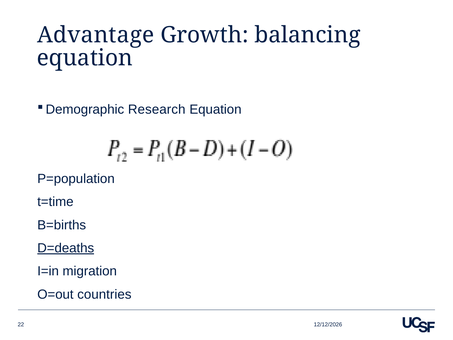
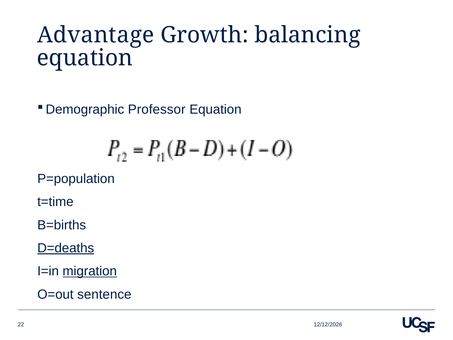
Research: Research -> Professor (157, 109)
migration underline: none -> present (90, 271)
countries: countries -> sentence (104, 294)
